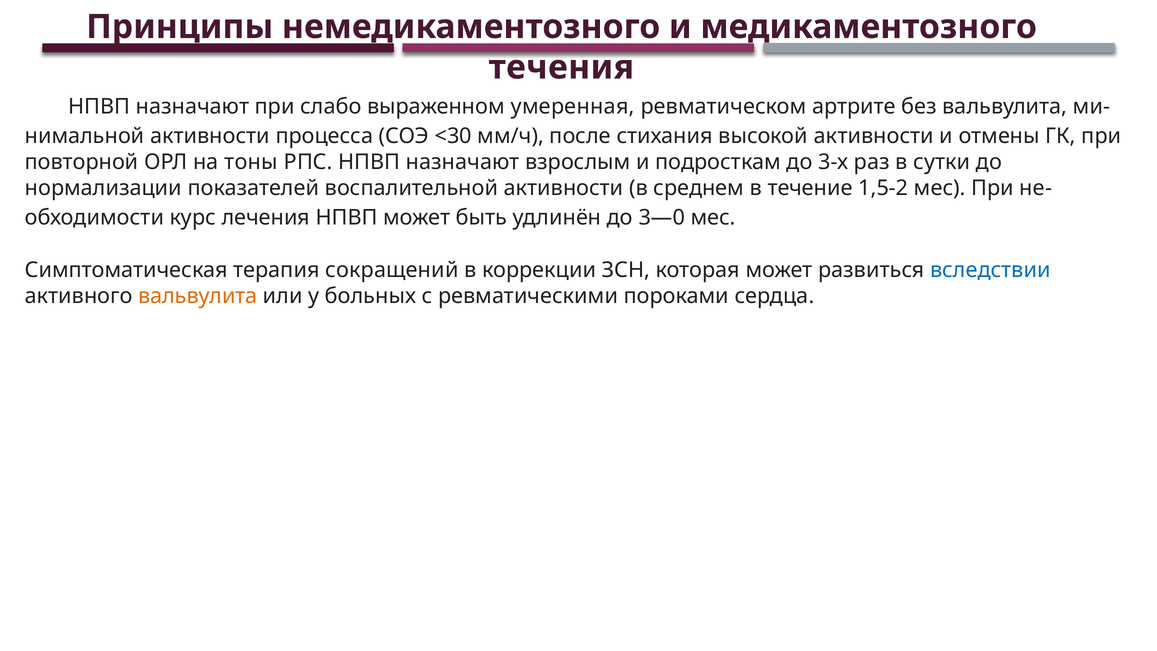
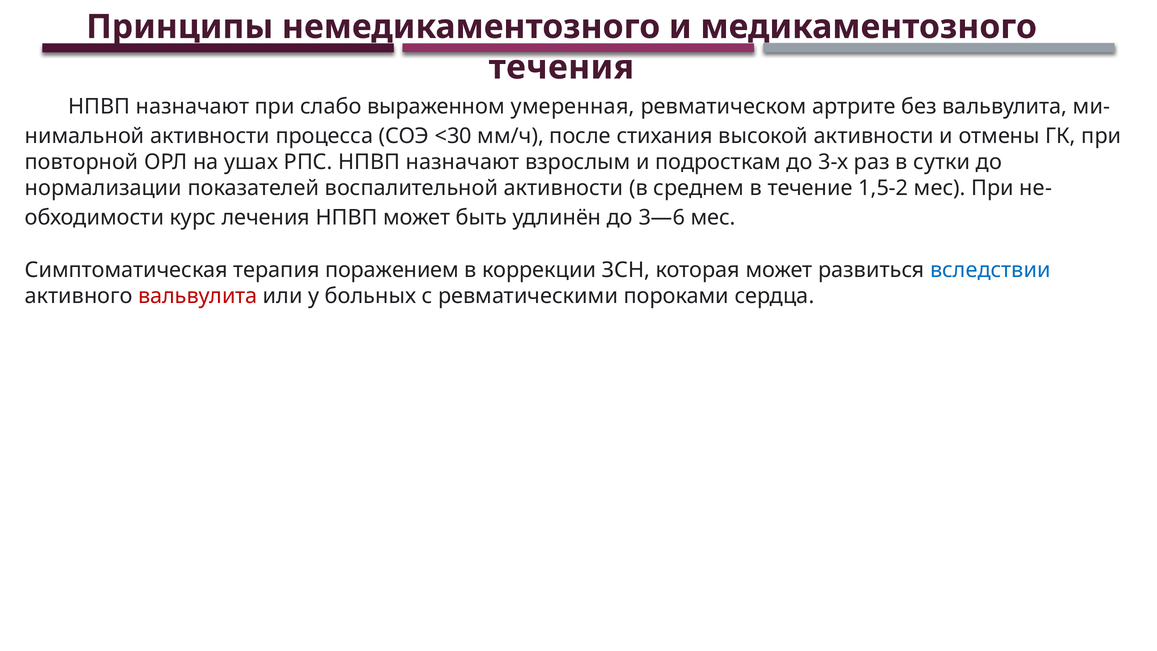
тоны: тоны -> ушах (251, 162)
3—0: 3—0 -> 3—6 (662, 218)
сокращений: сокращений -> поражением (392, 270)
вальвулита colour: orange -> red (198, 296)
